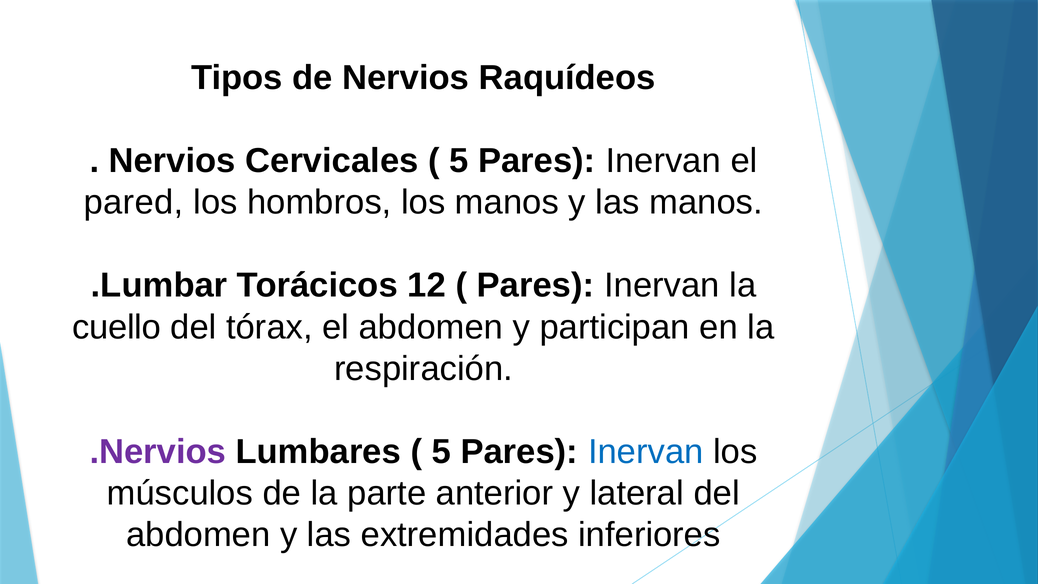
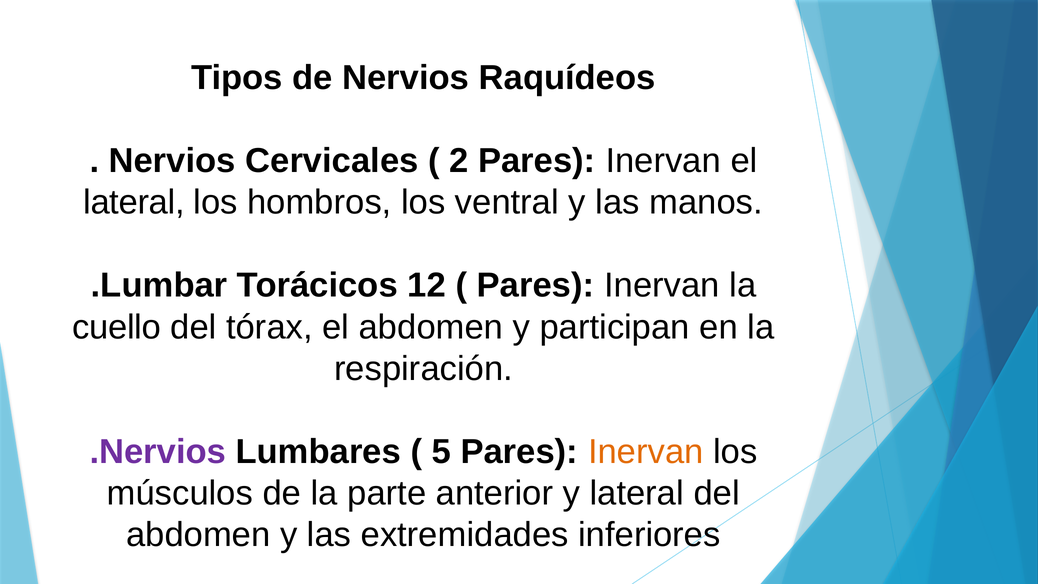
5: 5 -> 2 (459, 161)
pared: pared -> lateral (134, 202)
los manos: manos -> ventral (507, 202)
Inervan colour: blue -> orange (646, 452)
